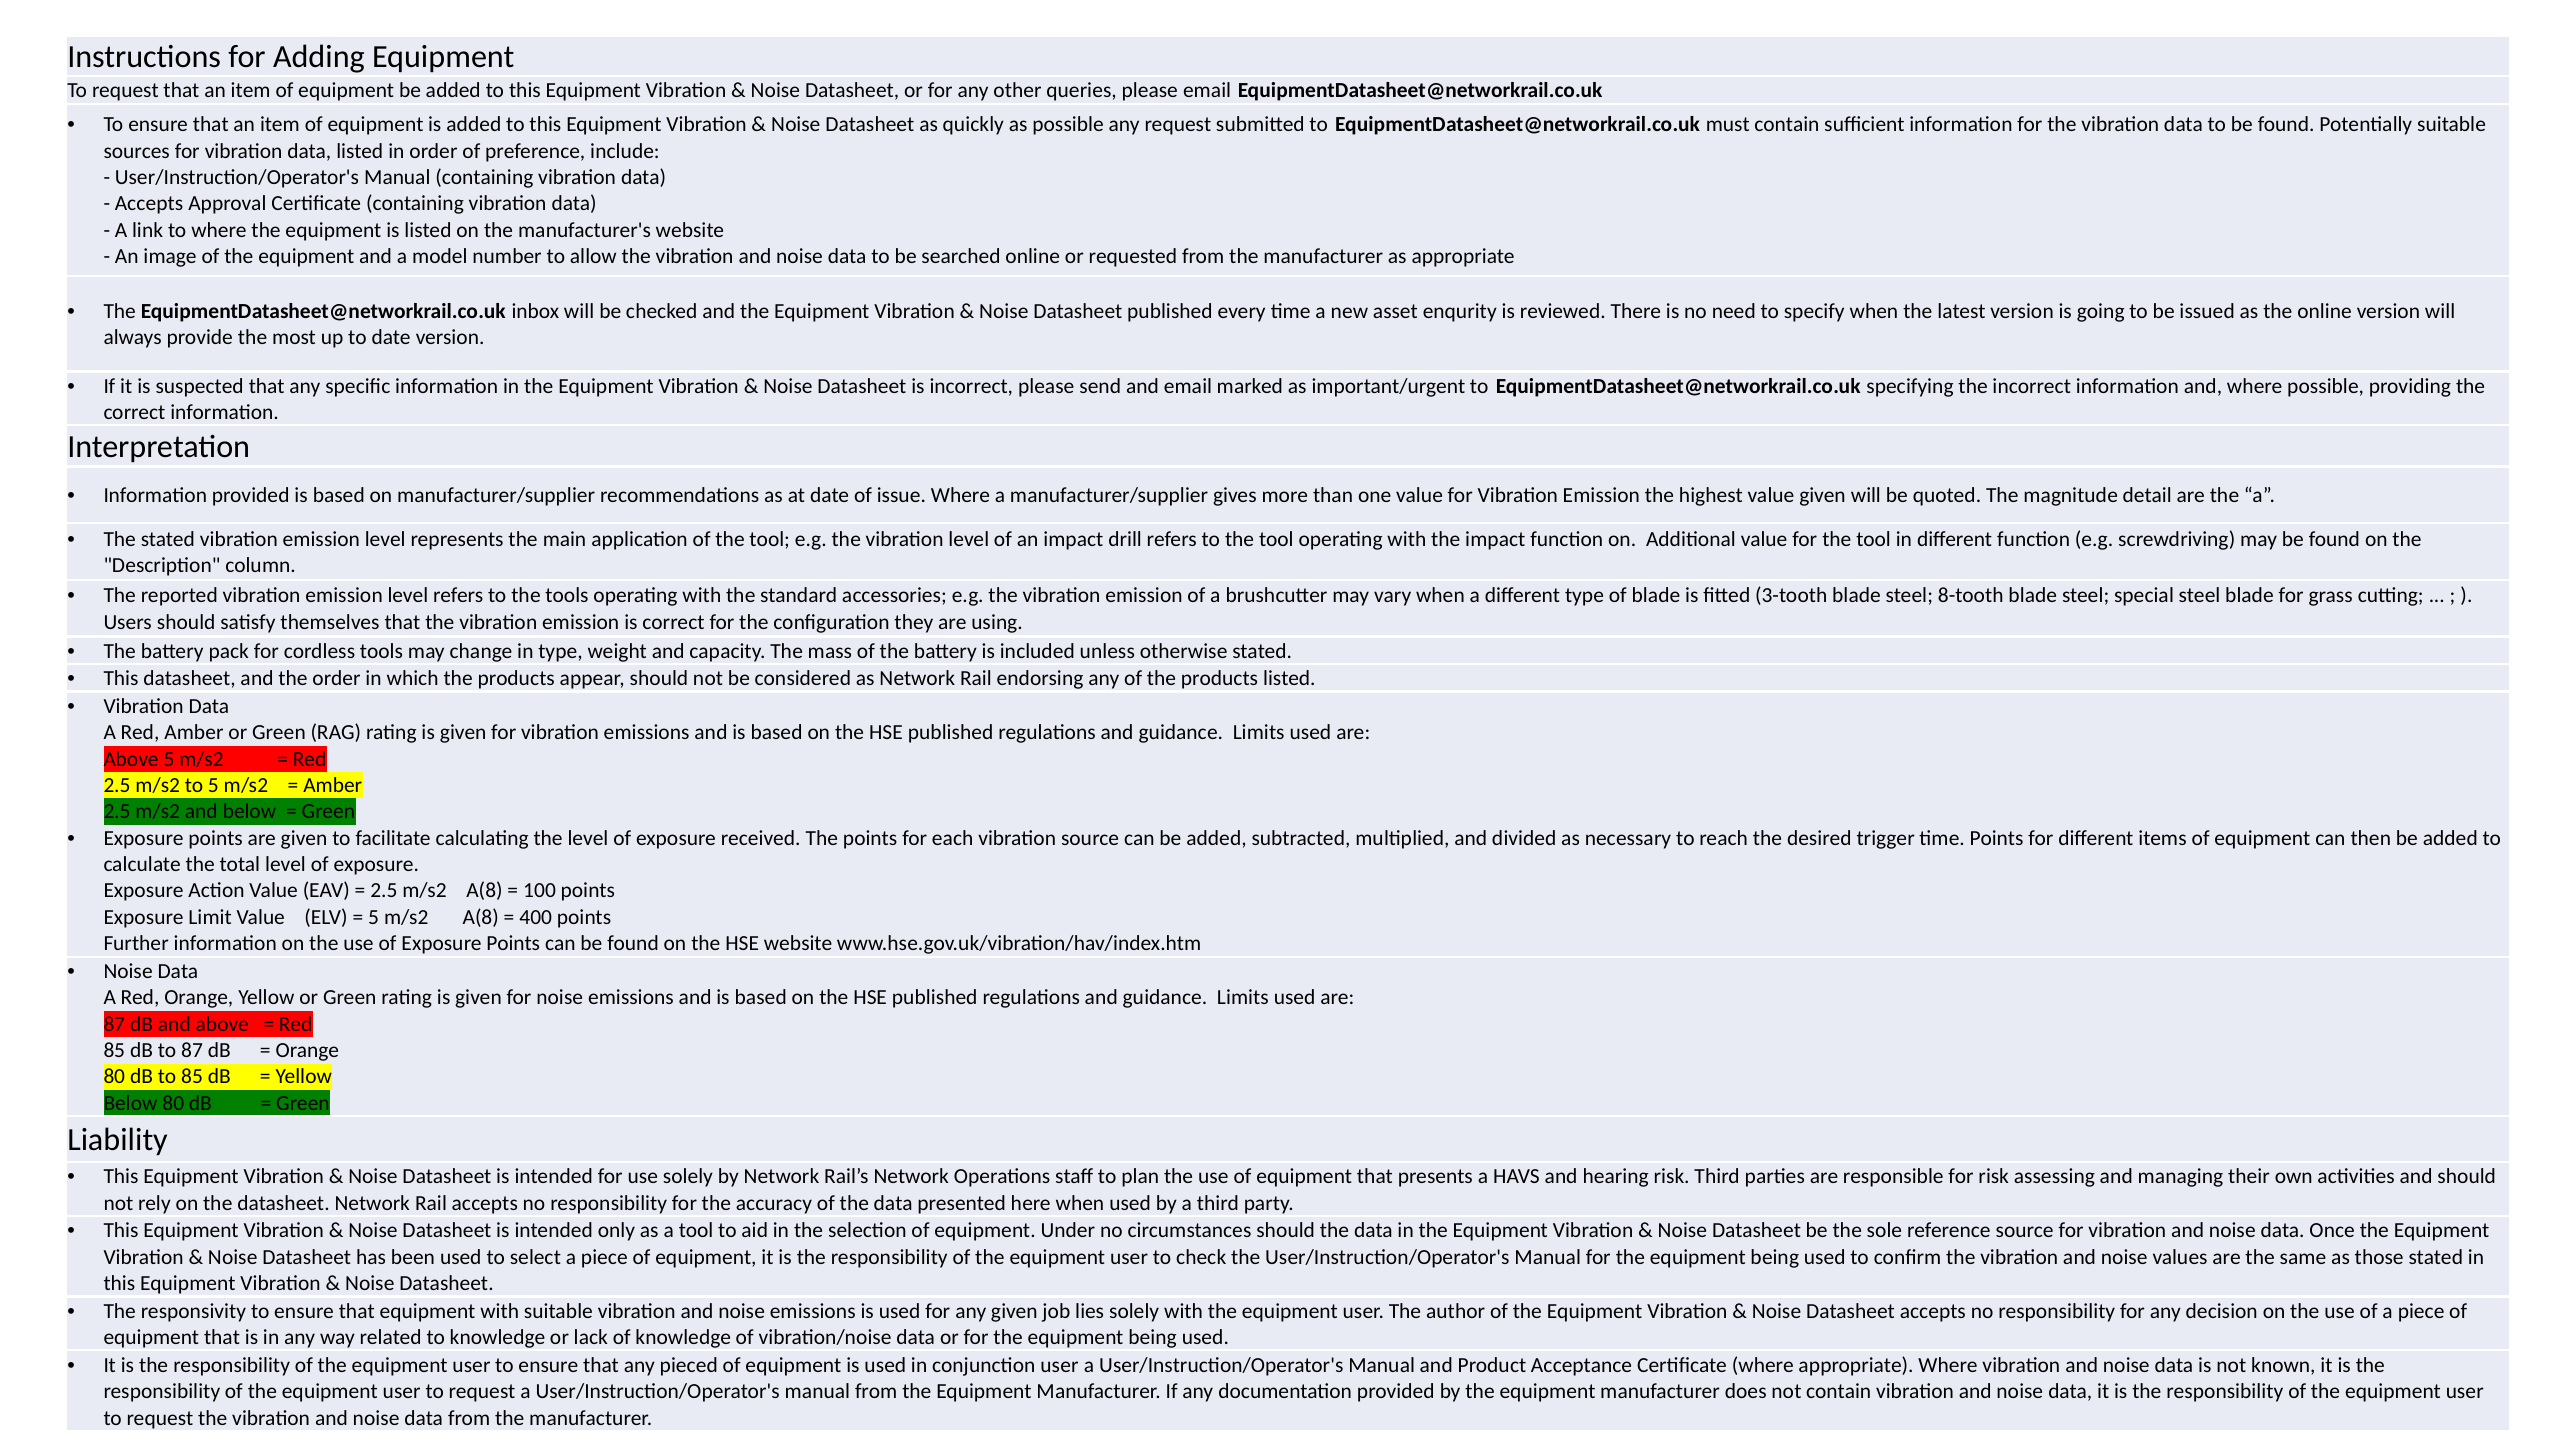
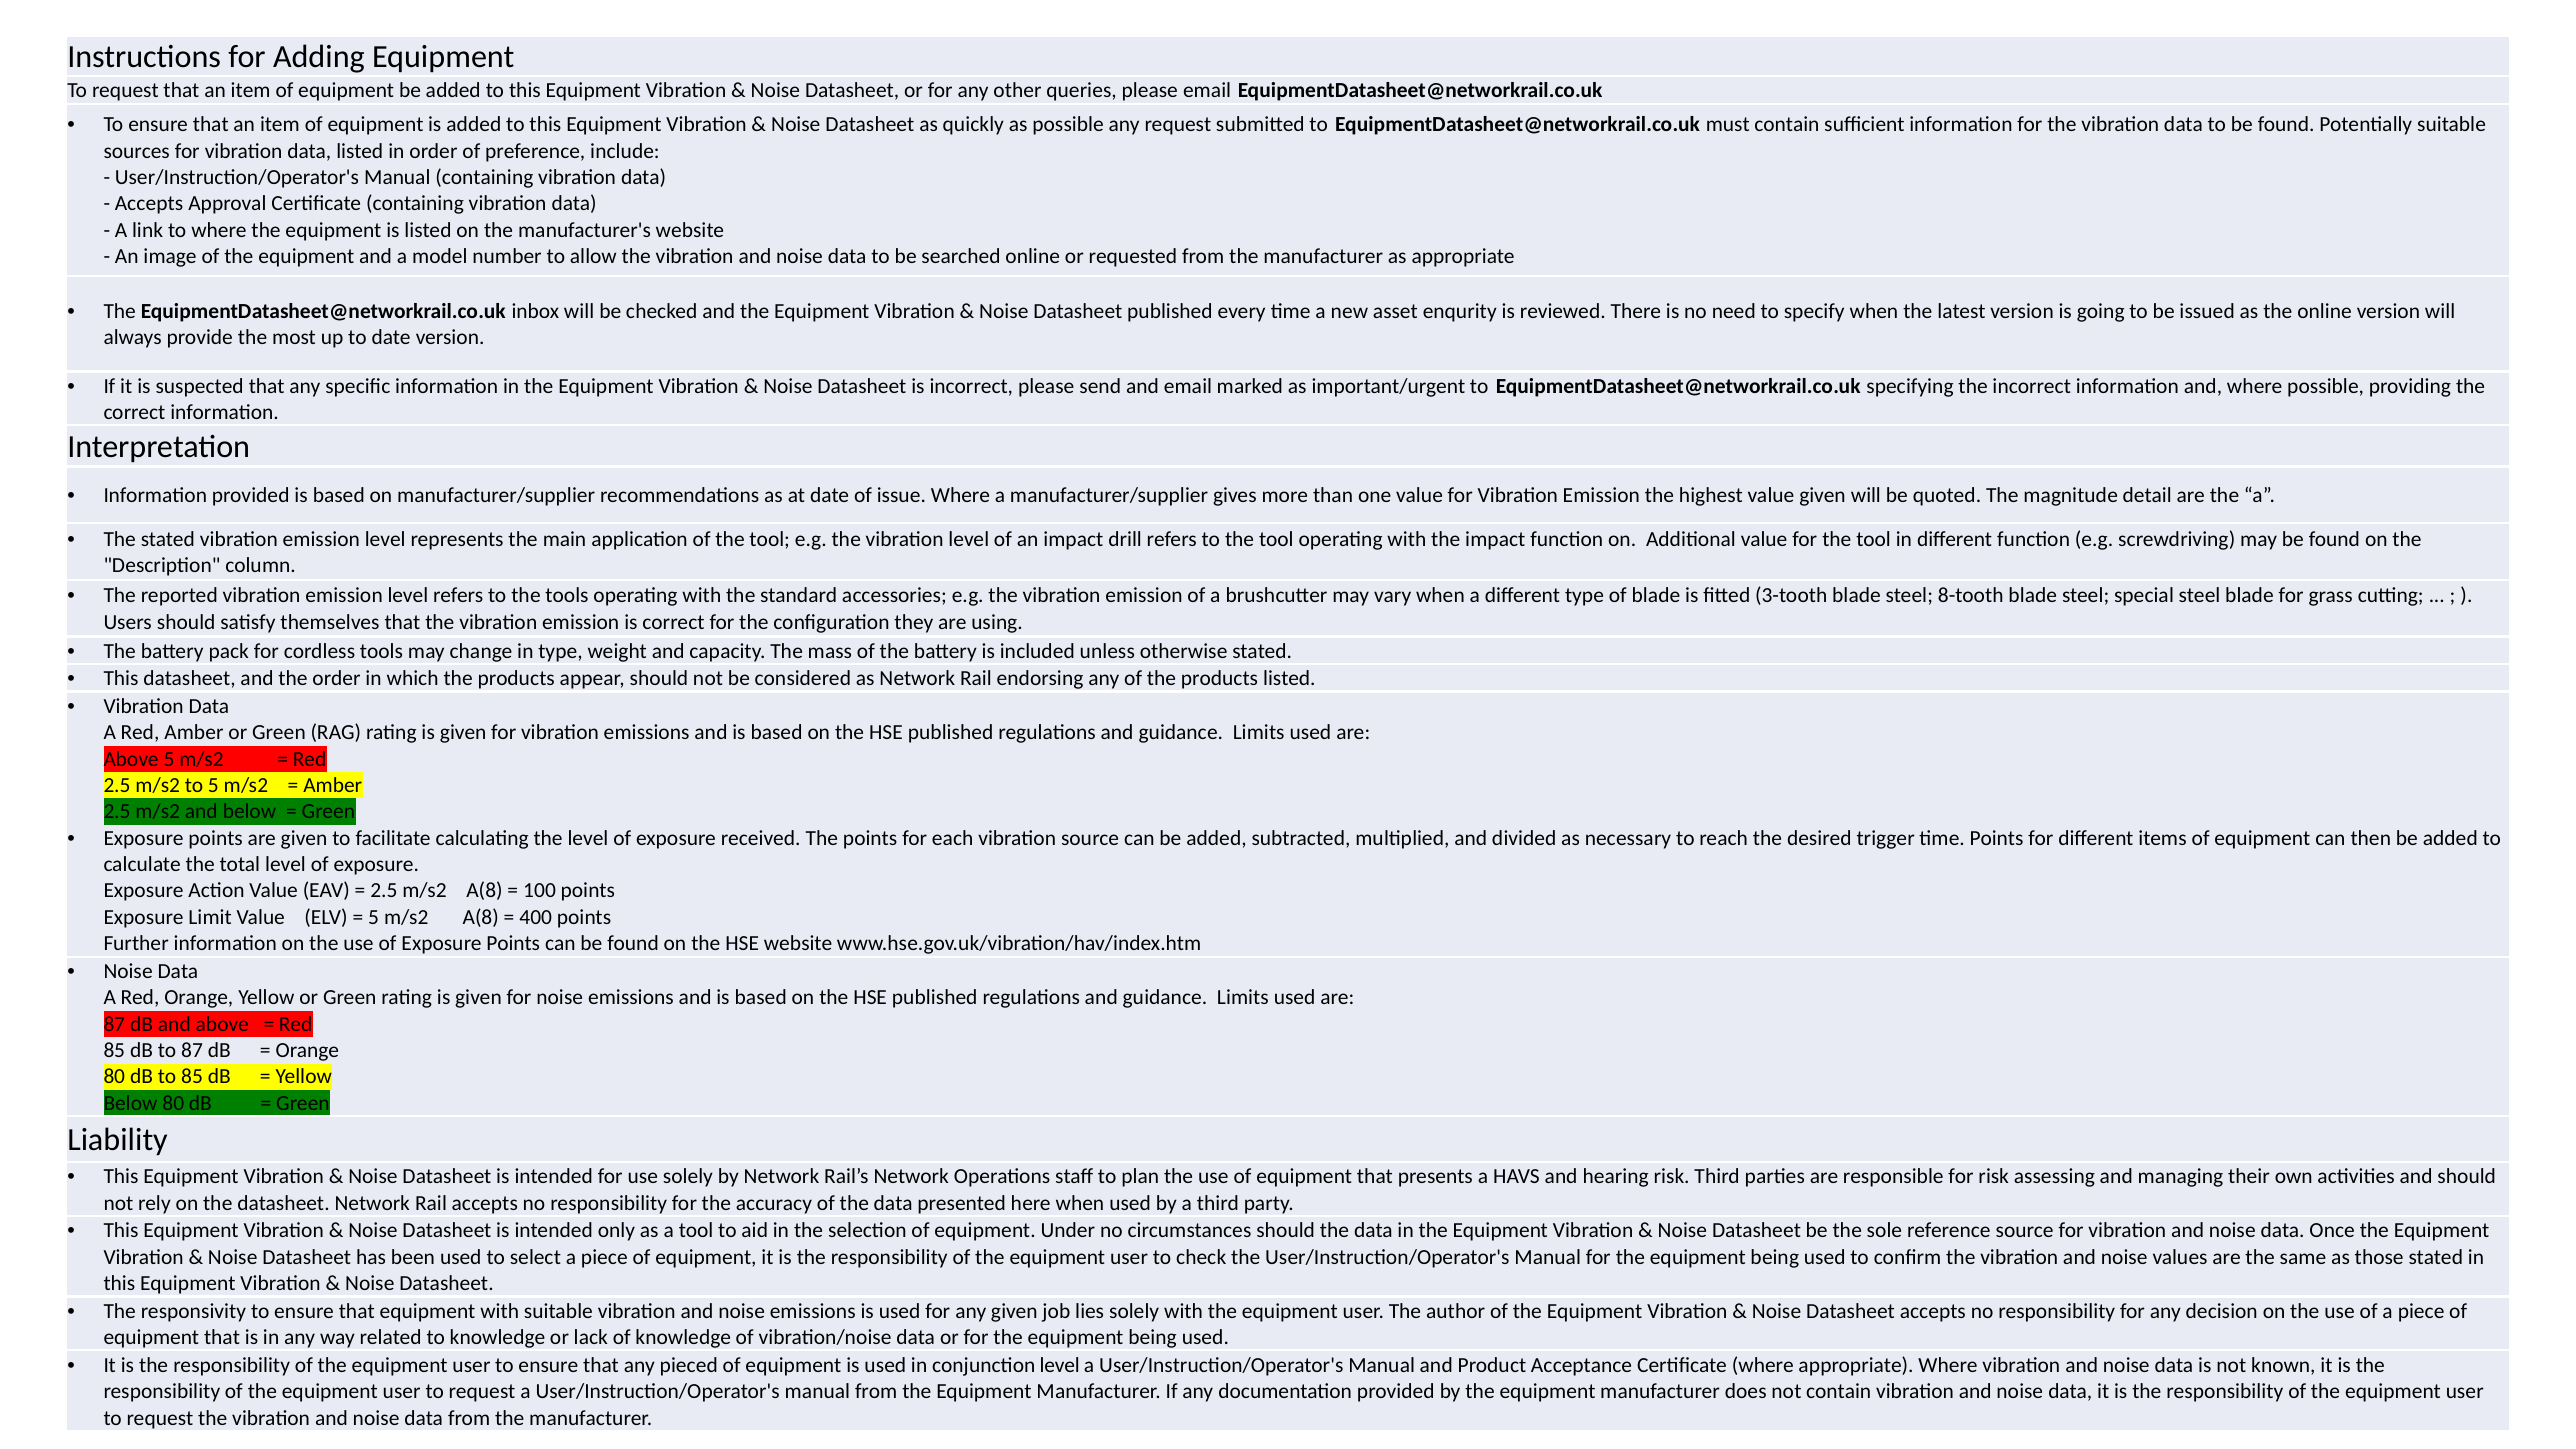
conjunction user: user -> level (1060, 1365)
